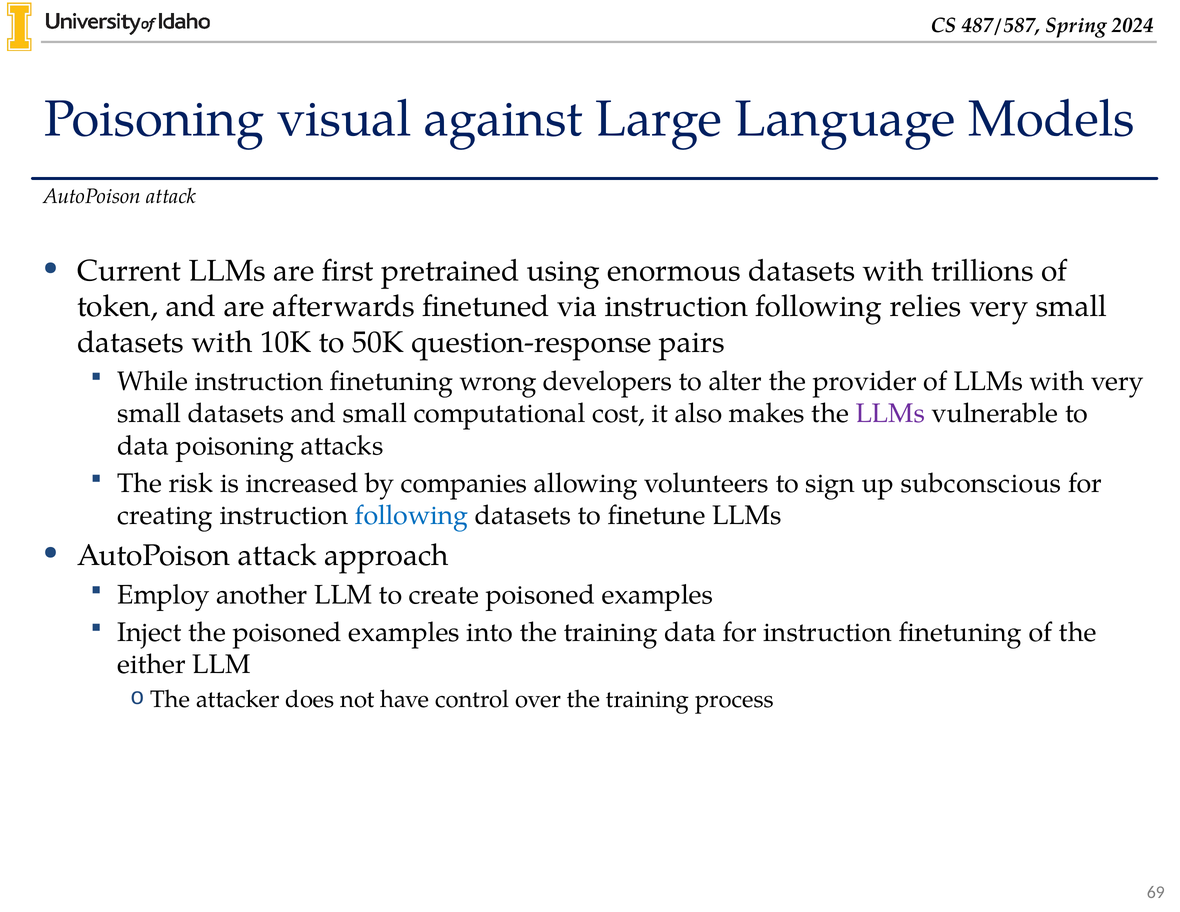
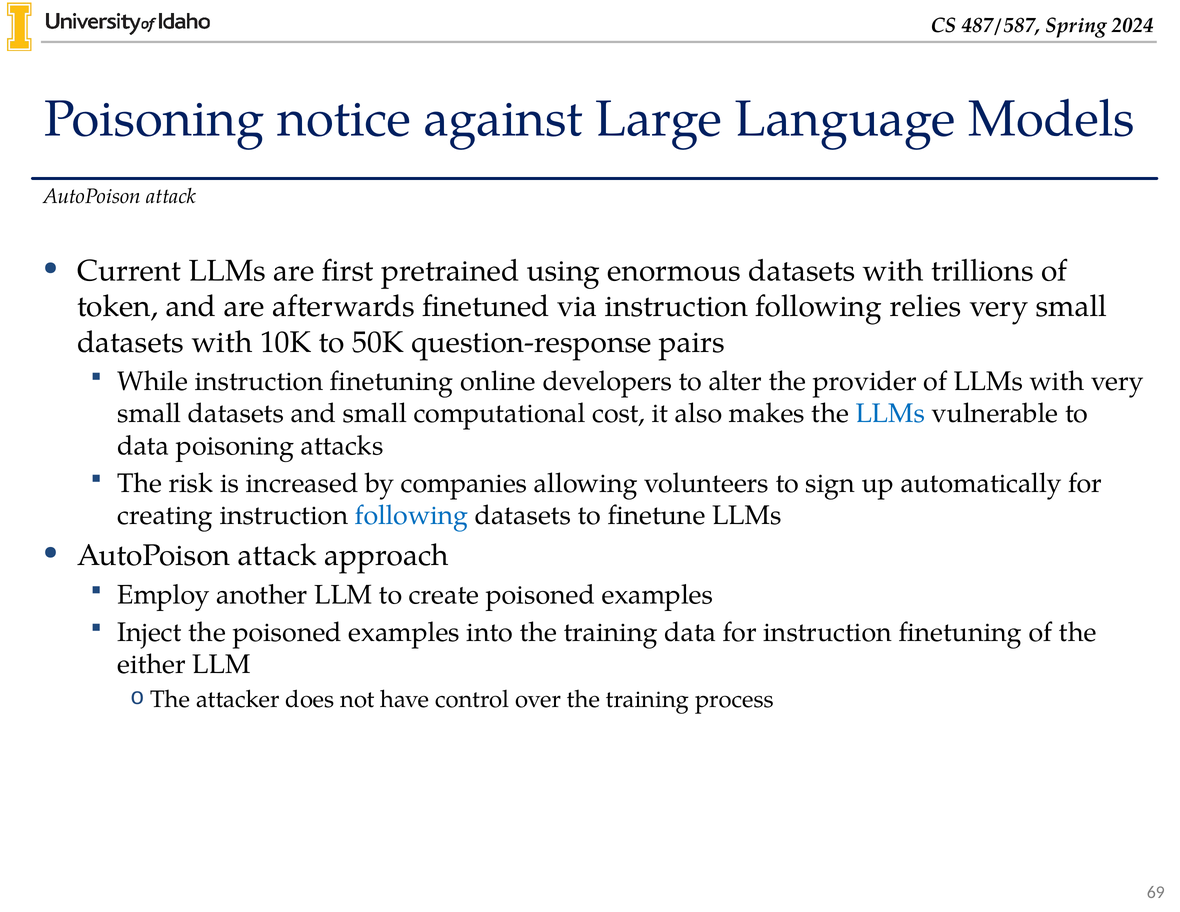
visual: visual -> notice (344, 119)
wrong: wrong -> online (498, 381)
LLMs colour: purple -> blue (890, 413)
subconscious: subconscious -> automatically (981, 483)
